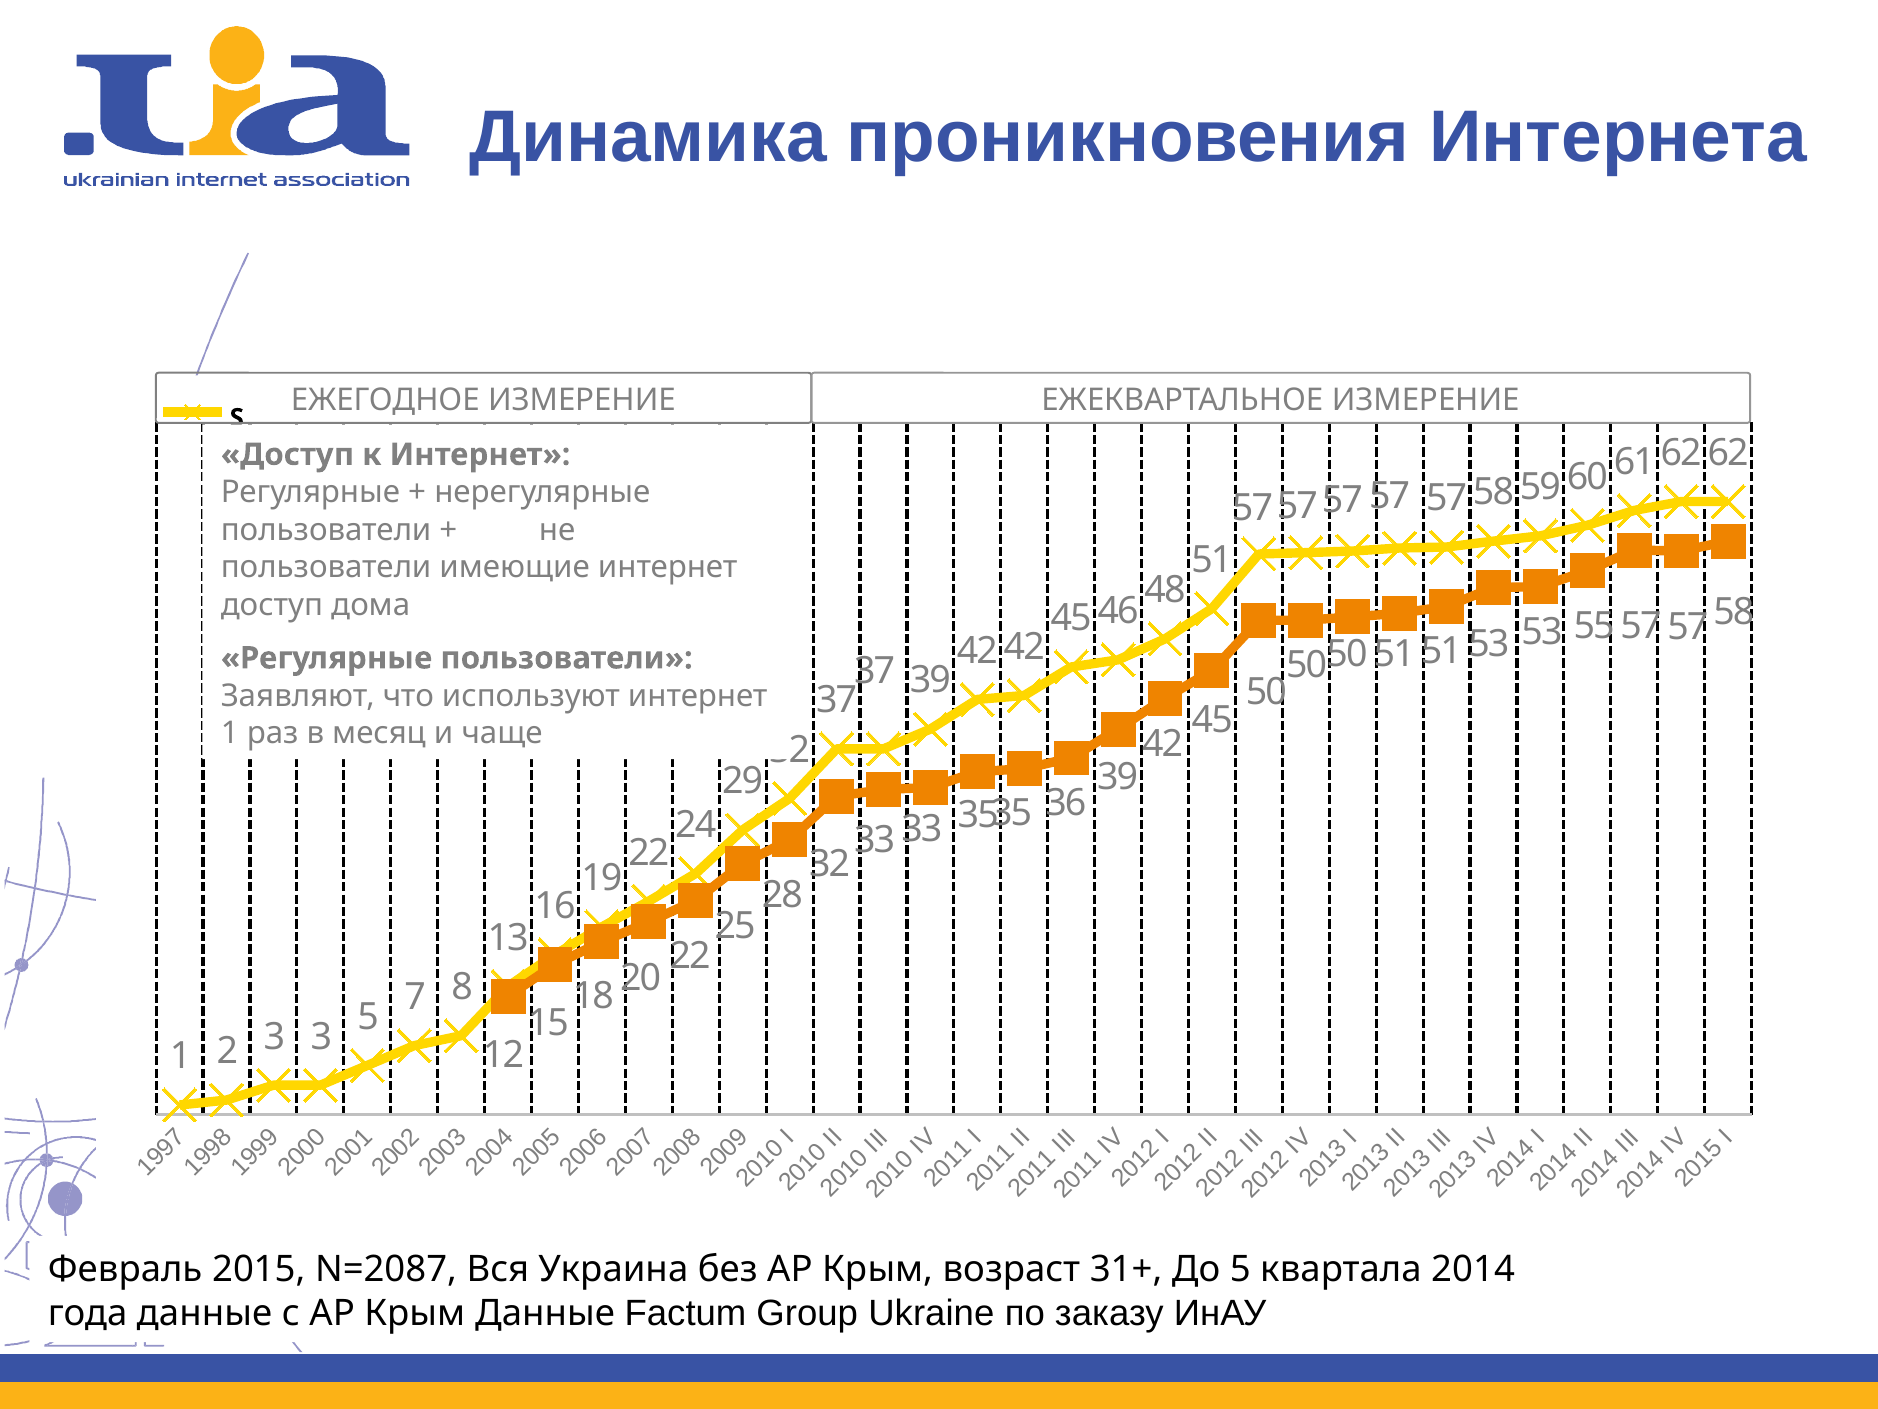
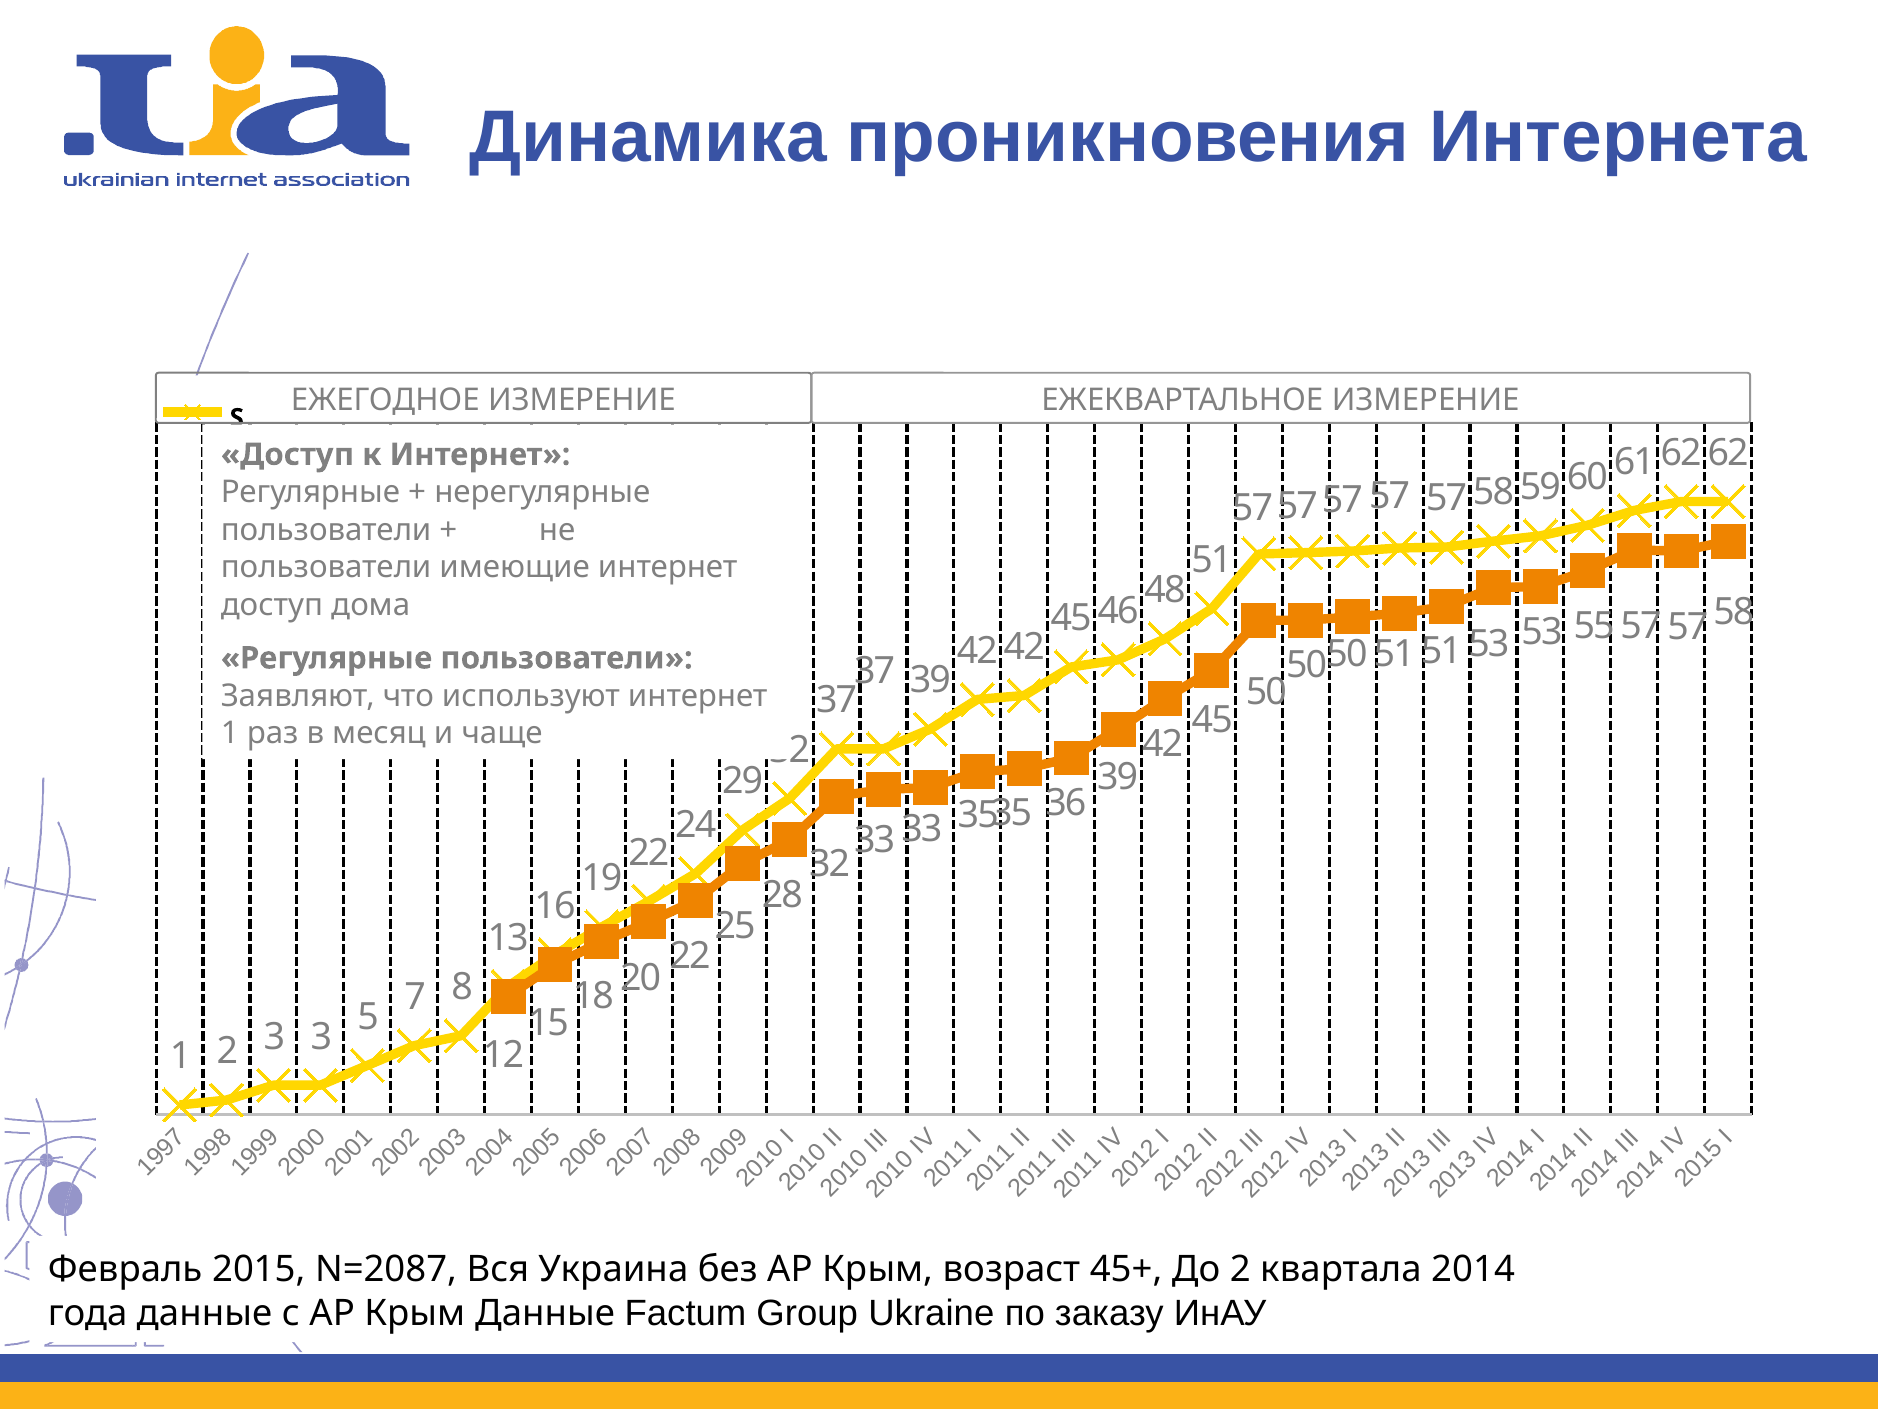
31+: 31+ -> 45+ (1126, 1269)
До 5: 5 -> 2 (1240, 1269)
